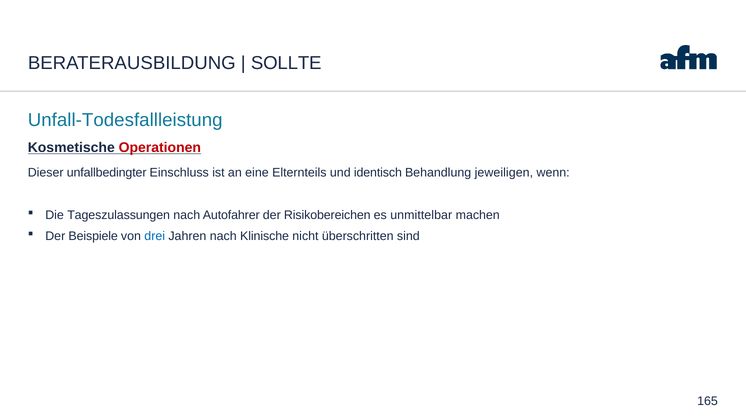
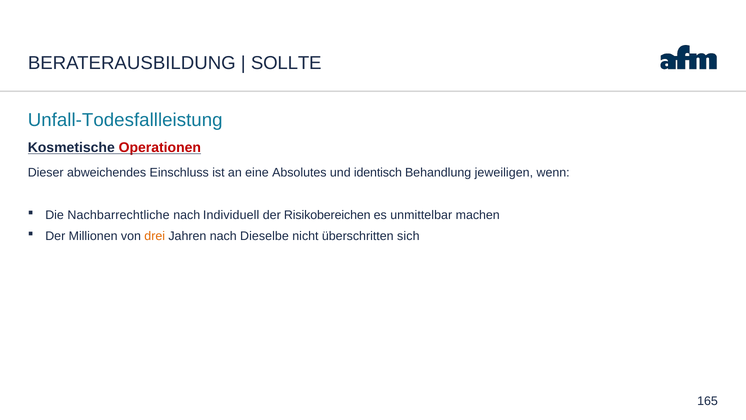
unfallbedingter: unfallbedingter -> abweichendes (107, 173)
Elternteils: Elternteils -> Absolutes (299, 173)
Tageszulassungen: Tageszulassungen -> Nachbarrechtliche (119, 215)
Autofahrer: Autofahrer -> Individuell (231, 215)
Beispiele: Beispiele -> Millionen (93, 236)
drei colour: blue -> orange (155, 236)
Klinische: Klinische -> Dieselbe (264, 236)
sind: sind -> sich (408, 236)
